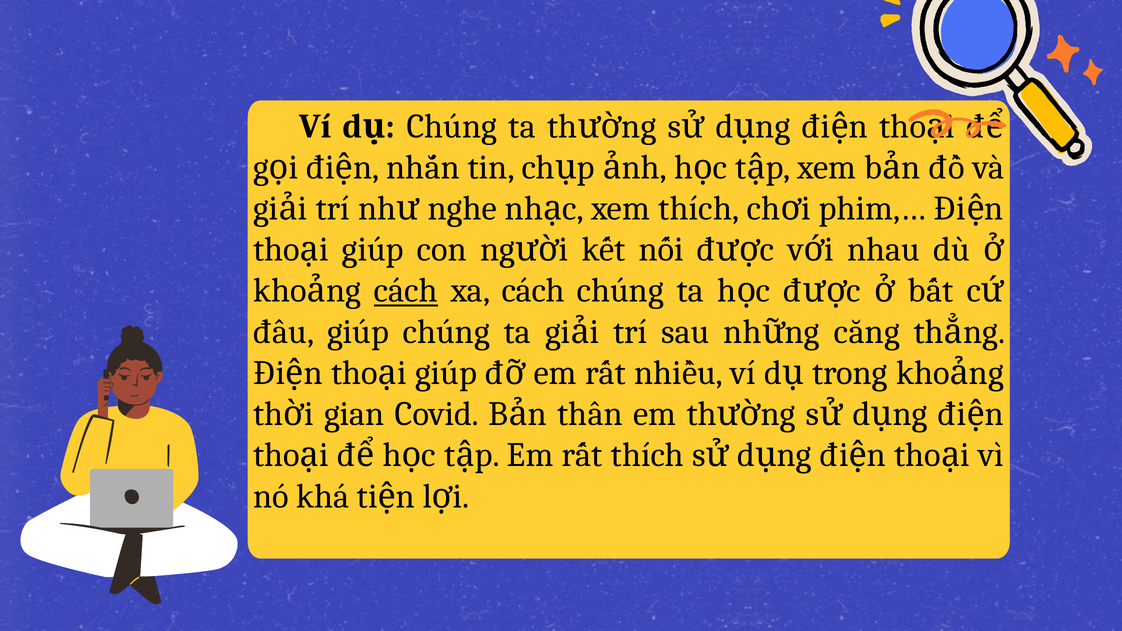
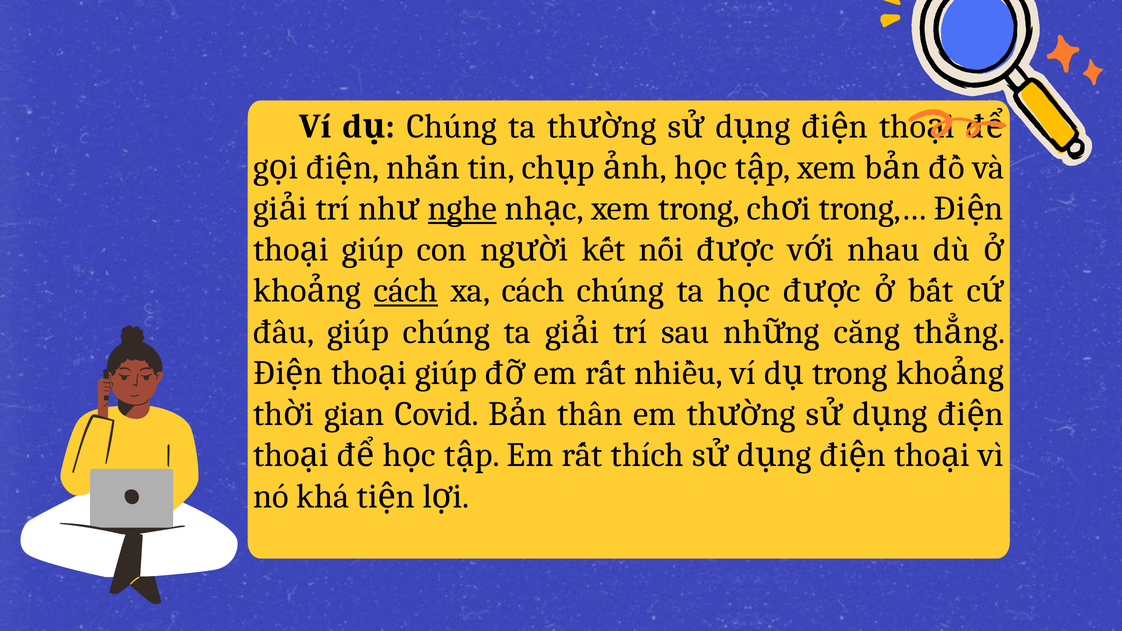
nghe underline: none -> present (462, 208)
xem thích: thích -> trong (699, 208)
phim,…: phim,… -> trong,… (873, 208)
